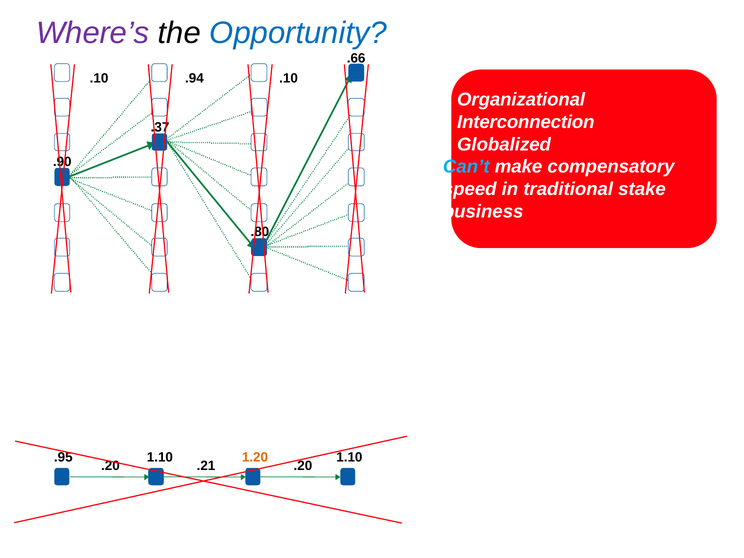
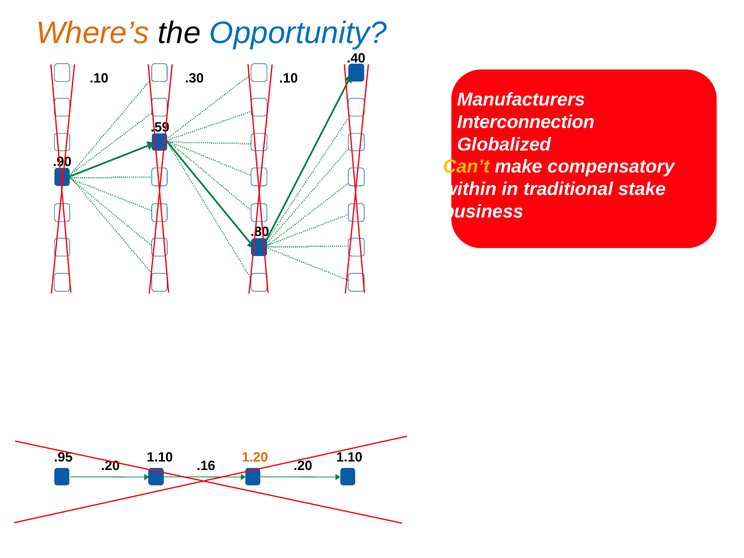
Where’s colour: purple -> orange (93, 33)
.66: .66 -> .40 (356, 58)
.94: .94 -> .30 (194, 78)
Organizational: Organizational -> Manufacturers (521, 100)
.37: .37 -> .59 (160, 127)
Can’t colour: light blue -> yellow (466, 167)
speed: speed -> within (470, 189)
.21: .21 -> .16 (206, 466)
